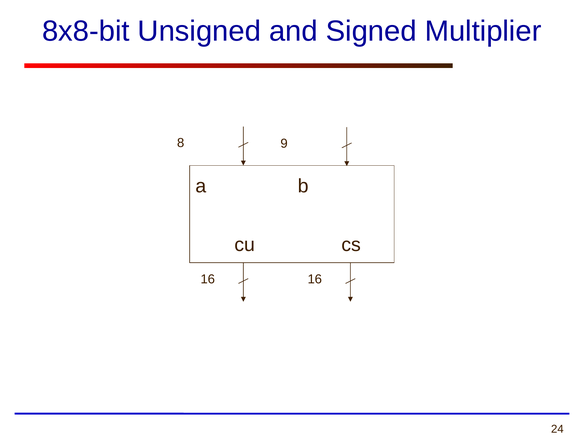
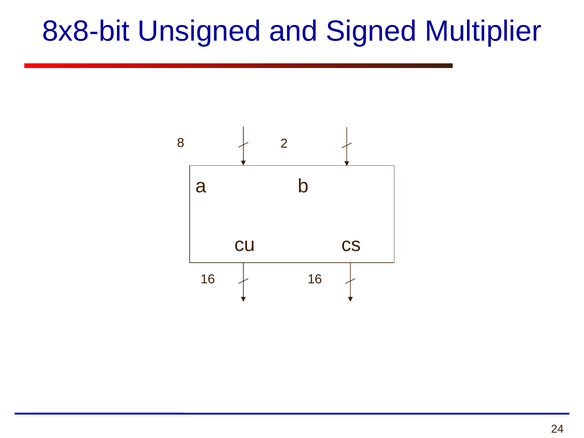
9: 9 -> 2 (284, 144)
